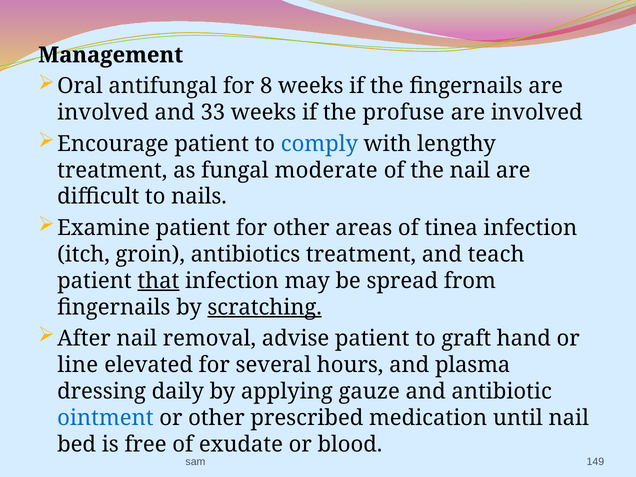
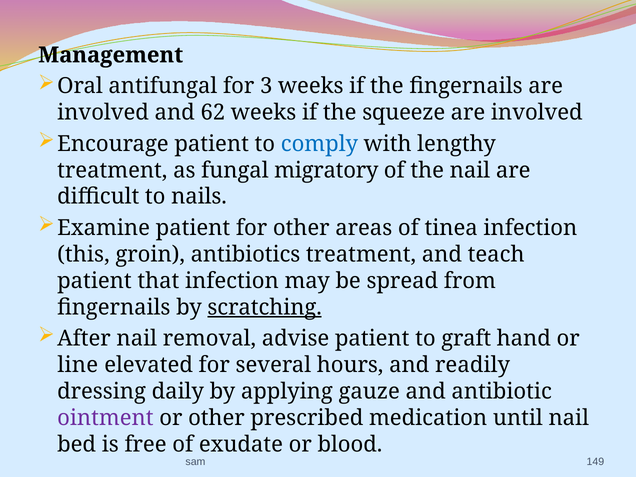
8: 8 -> 3 (266, 86)
33: 33 -> 62 (213, 113)
profuse: profuse -> squeeze (404, 113)
moderate: moderate -> migratory (326, 170)
itch: itch -> this (83, 254)
that underline: present -> none (158, 281)
plasma: plasma -> readily (473, 365)
ointment colour: blue -> purple (105, 418)
